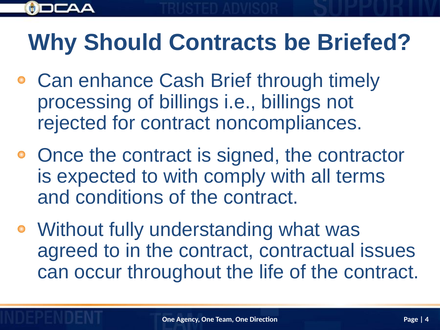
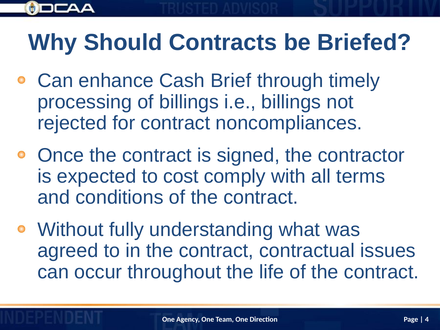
to with: with -> cost (181, 176)
